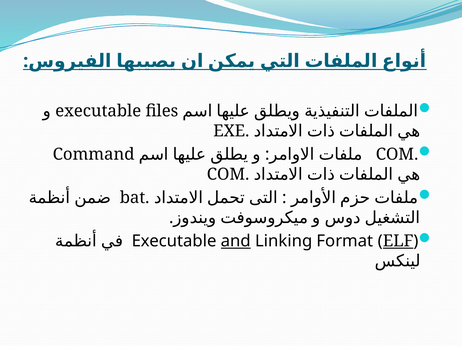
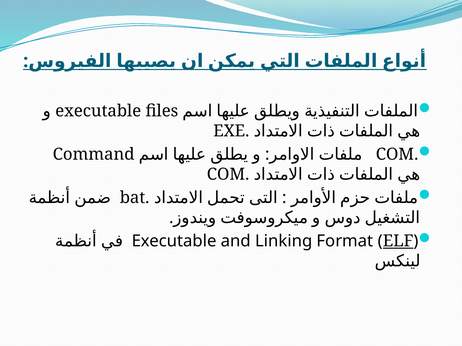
and underline: present -> none (236, 241)
